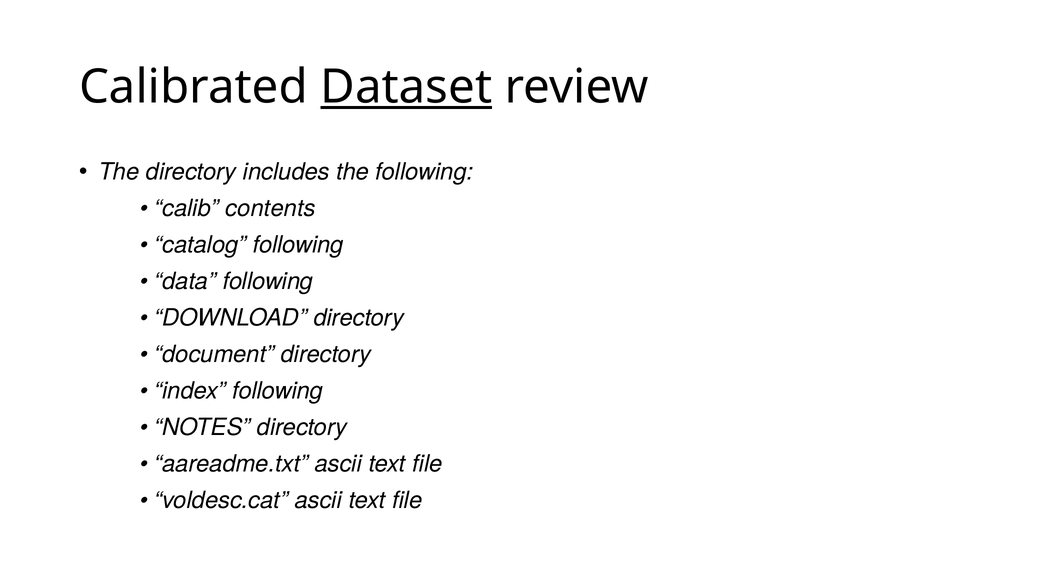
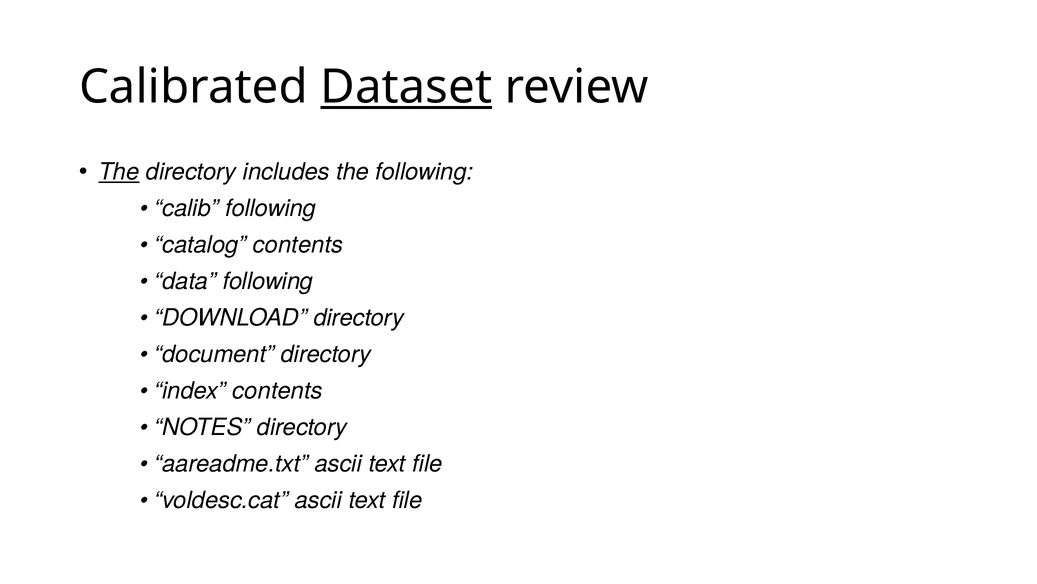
The underline: none -> present (119, 172)
calib contents: contents -> following (271, 208)
catalog following: following -> contents (298, 245)
index following: following -> contents (278, 391)
